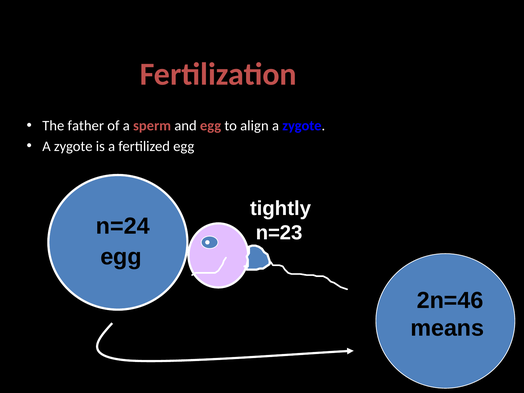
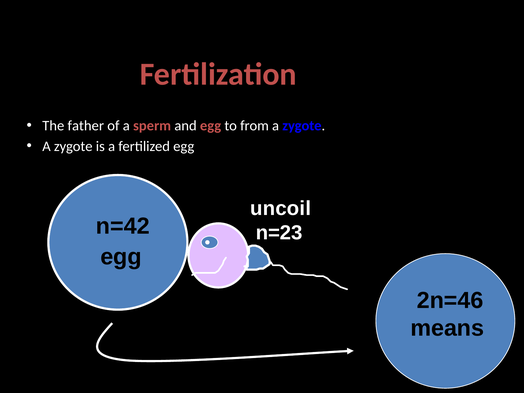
align: align -> from (254, 126)
tightly: tightly -> uncoil (281, 208)
n=24: n=24 -> n=42 (123, 226)
